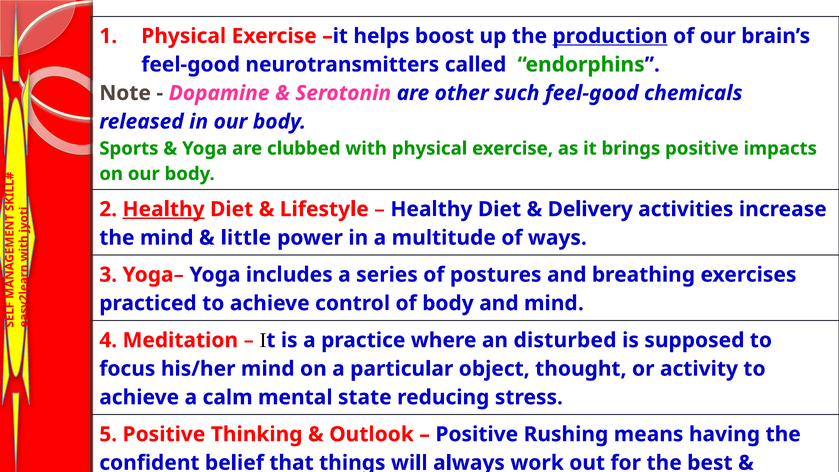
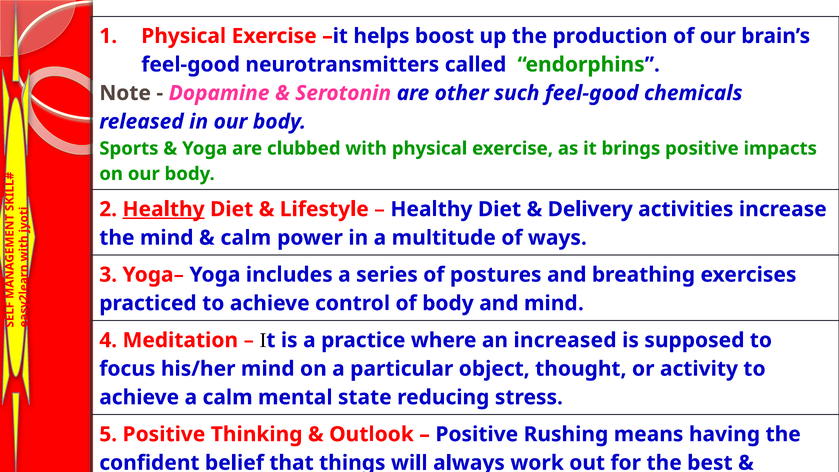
production underline: present -> none (610, 36)
little: little -> calm (246, 238)
disturbed: disturbed -> increased (565, 340)
